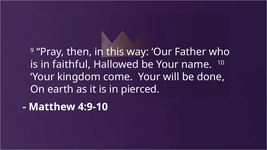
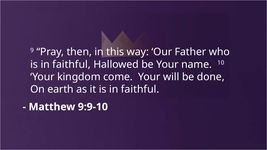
it is in pierced: pierced -> faithful (140, 89)
4:9-10: 4:9-10 -> 9:9-10 (93, 107)
